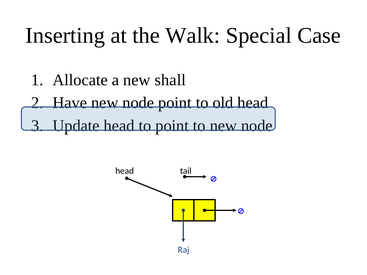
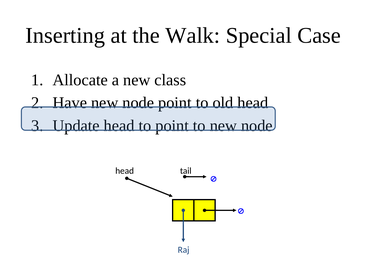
shall: shall -> class (170, 80)
